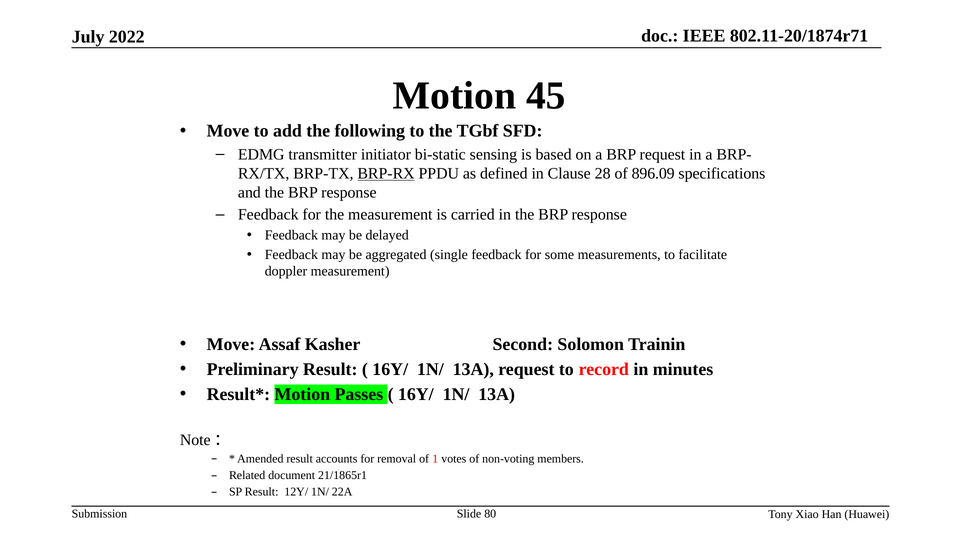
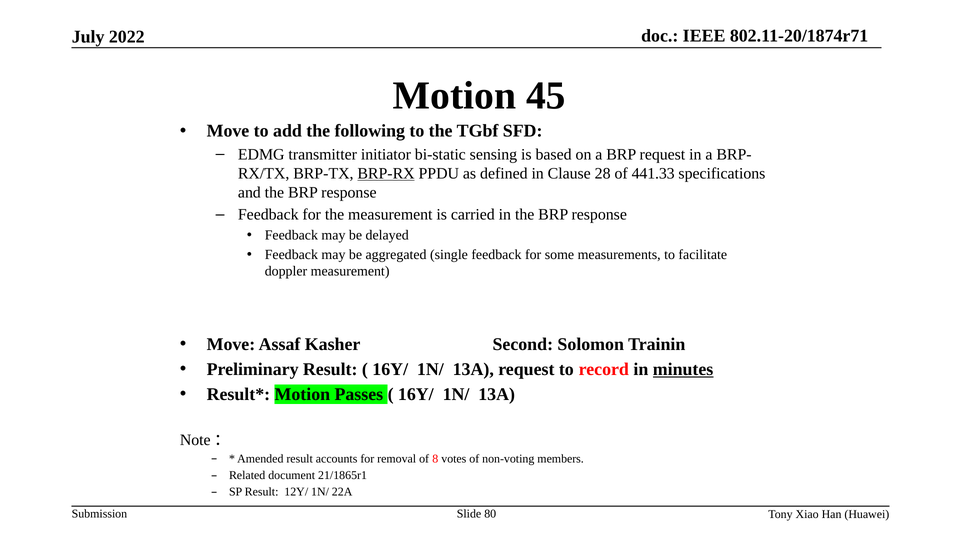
896.09: 896.09 -> 441.33 (653, 173)
minutes underline: none -> present (683, 369)
1: 1 -> 8 (435, 459)
